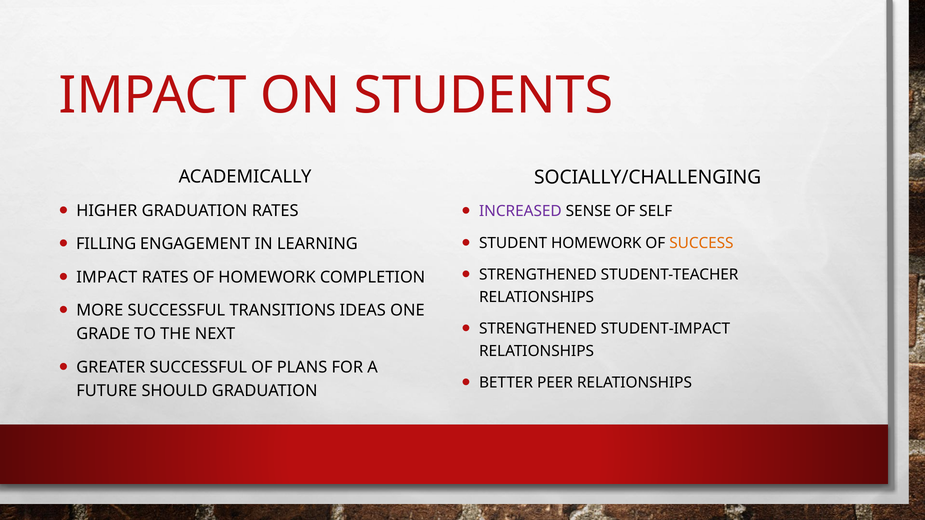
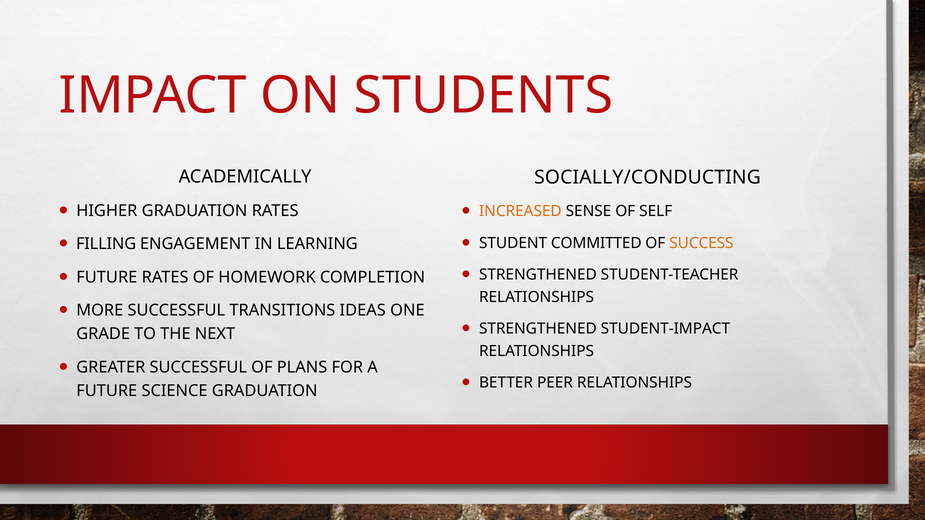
SOCIALLY/CHALLENGING: SOCIALLY/CHALLENGING -> SOCIALLY/CONDUCTING (648, 178)
INCREASED colour: purple -> orange (520, 211)
STUDENT HOMEWORK: HOMEWORK -> COMMITTED (596, 243)
IMPACT: IMPACT -> FUTURE (107, 277)
SHOULD: SHOULD -> SCIENCE (175, 391)
